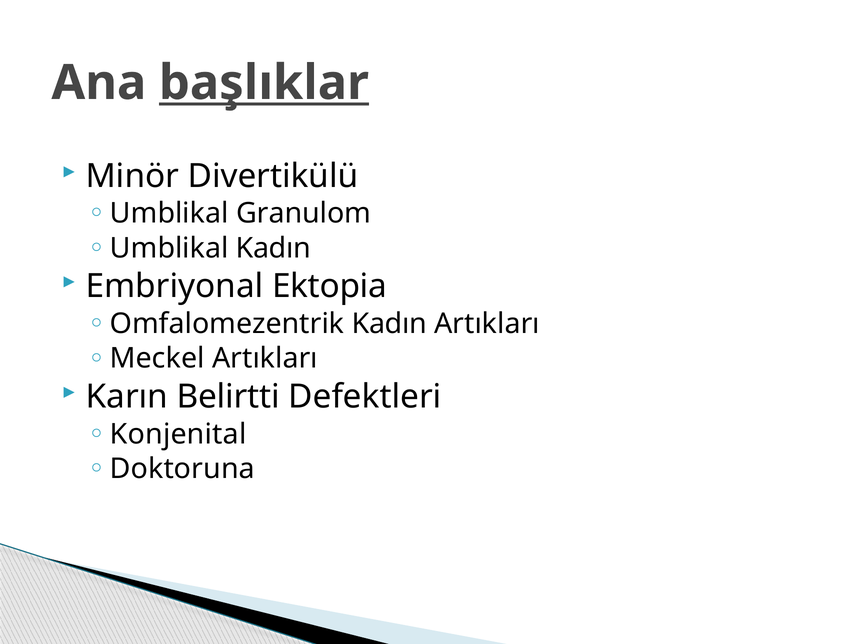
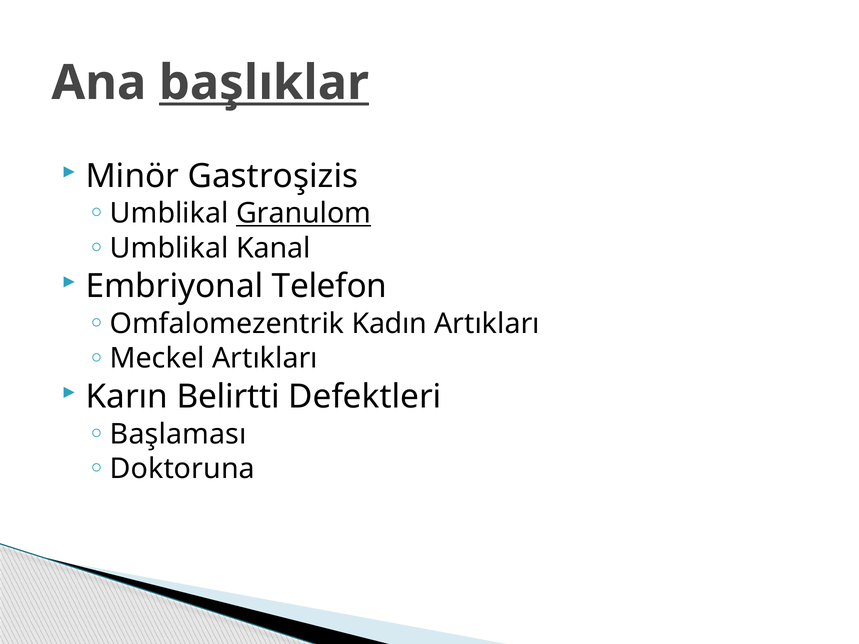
Divertikülü: Divertikülü -> Gastroşizis (273, 176)
Granulom underline: none -> present (304, 213)
Umblikal Kadın: Kadın -> Kanal (273, 248)
Ektopia: Ektopia -> Telefon (330, 286)
Konjenital: Konjenital -> Başlaması (178, 434)
